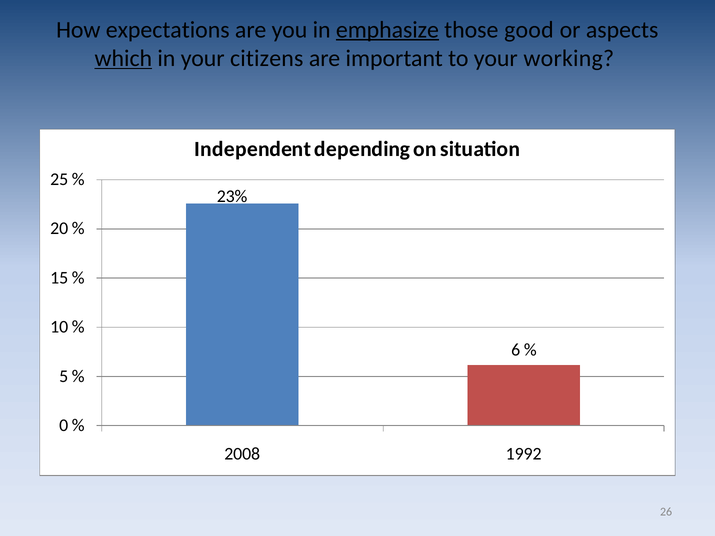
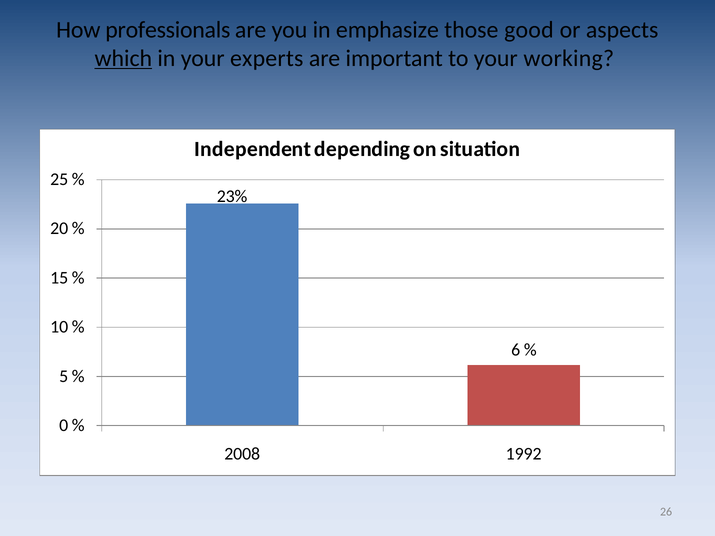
expectations: expectations -> professionals (168, 30)
emphasize underline: present -> none (387, 30)
citizens: citizens -> experts (267, 58)
